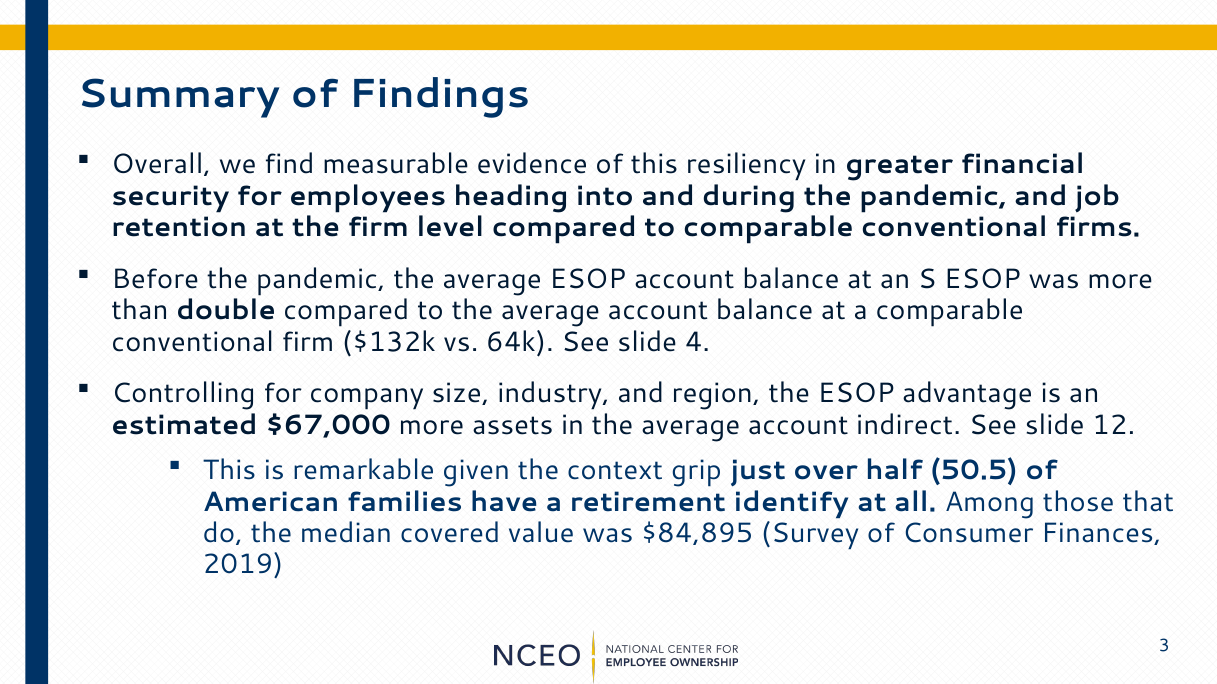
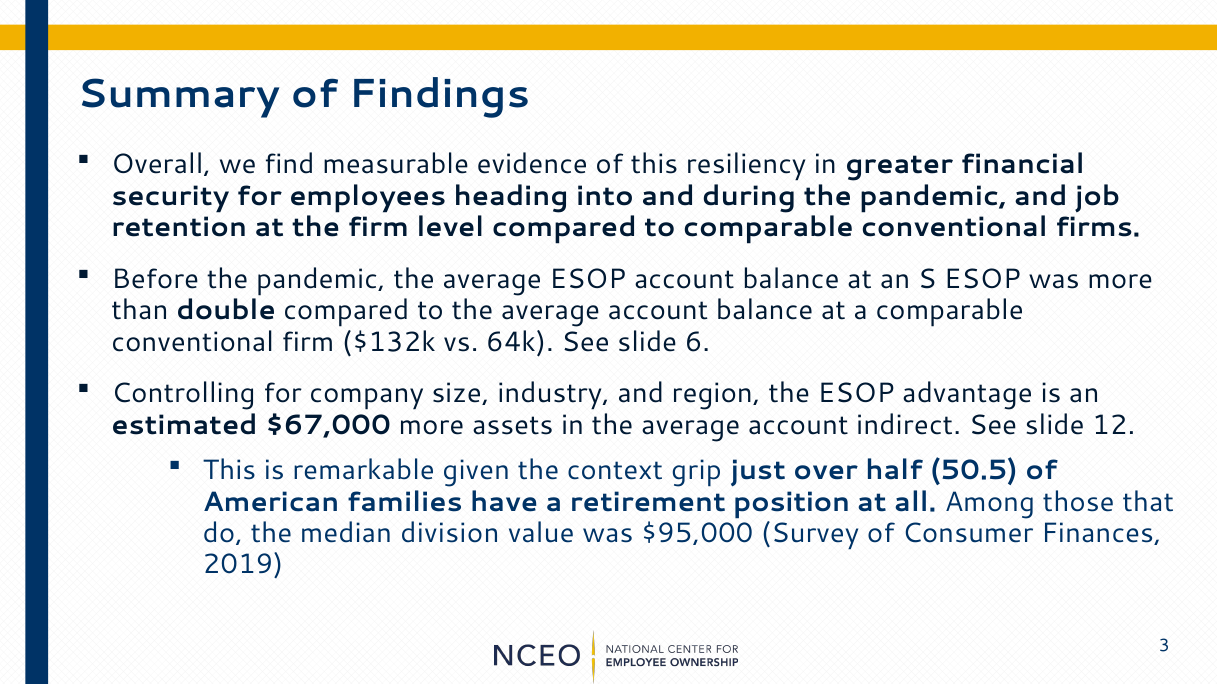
4: 4 -> 6 (697, 342)
identify: identify -> position (792, 502)
covered: covered -> division (450, 534)
$84,895: $84,895 -> $95,000 (697, 534)
